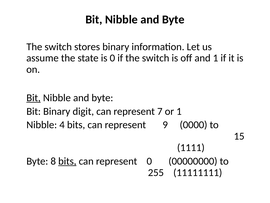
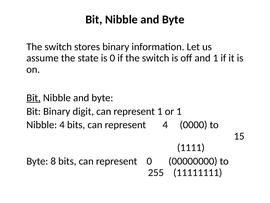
represent 7: 7 -> 1 (160, 111)
represent 9: 9 -> 4 (165, 125)
bits underline: present -> none (67, 161)
